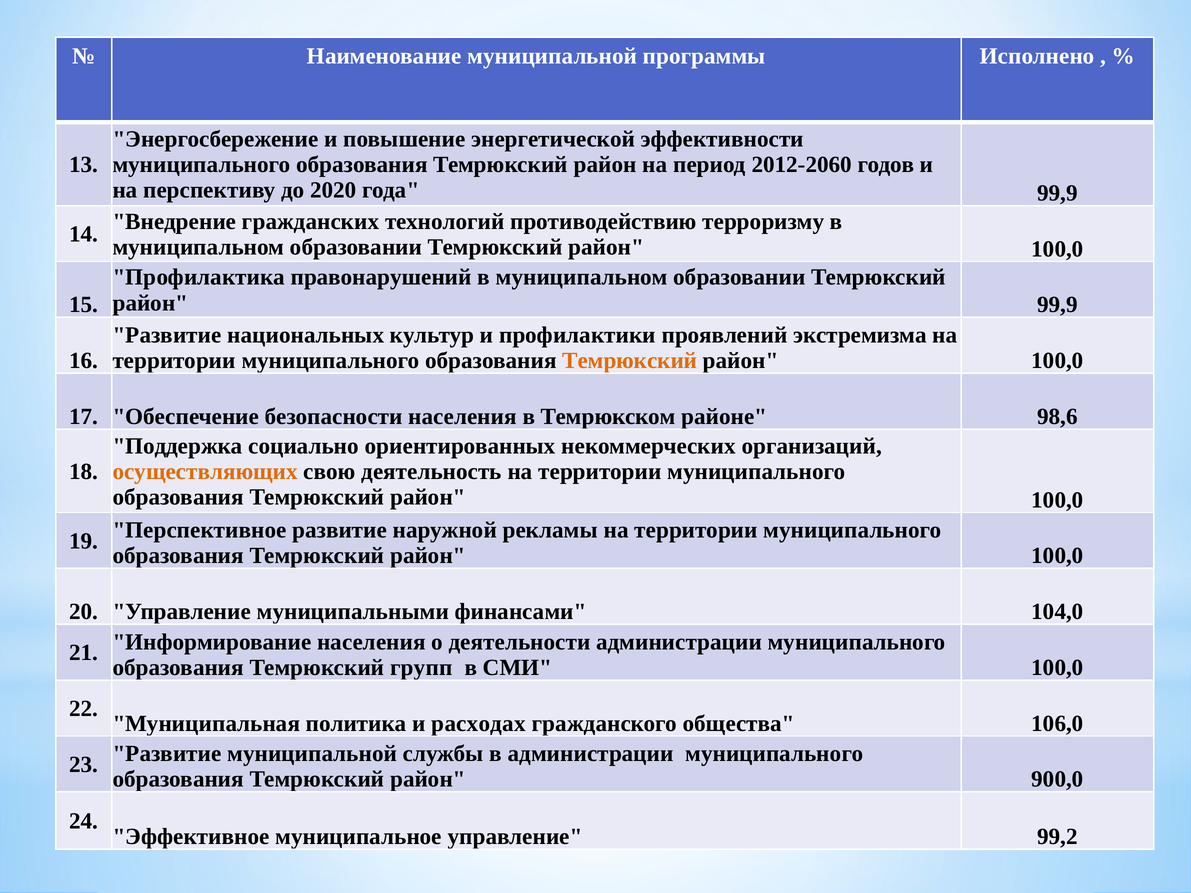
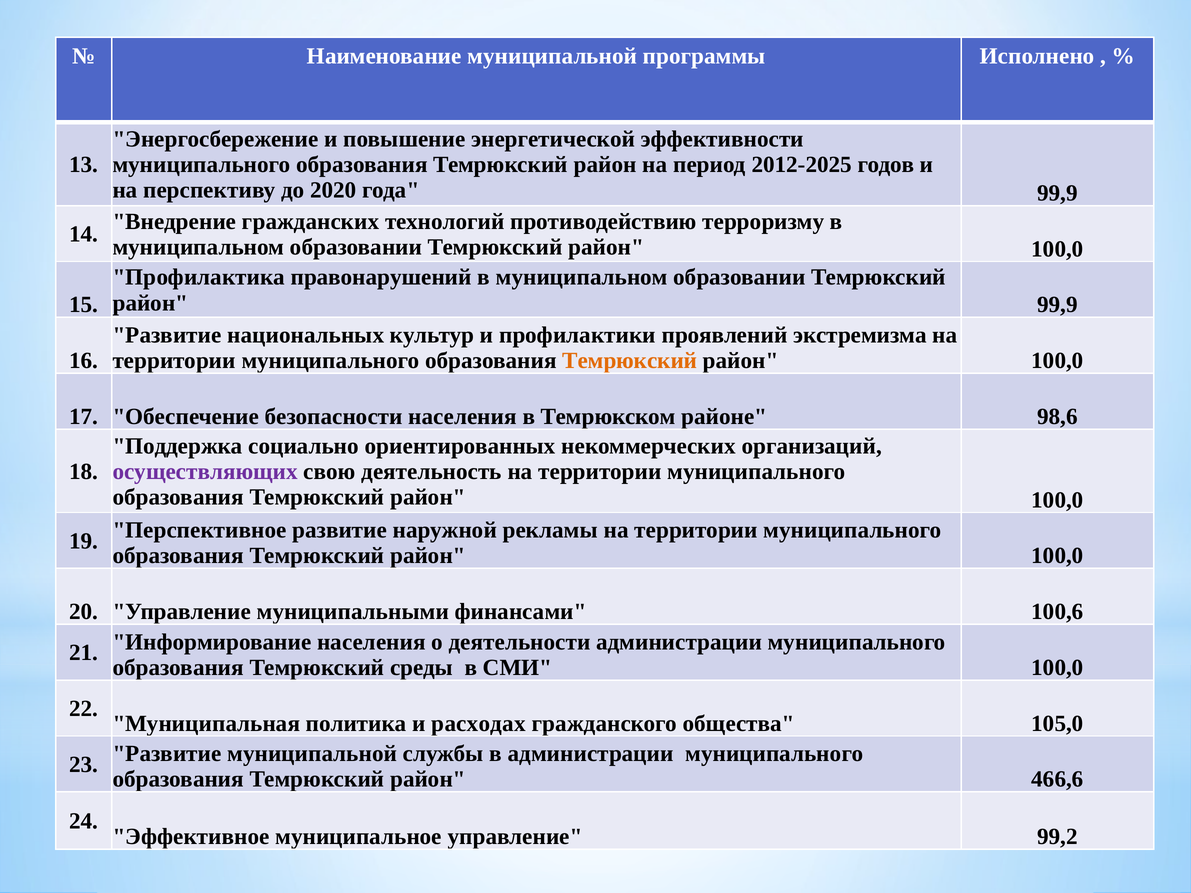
2012-2060: 2012-2060 -> 2012-2025 (802, 165)
осуществляющих colour: orange -> purple (205, 472)
104,0: 104,0 -> 100,6 (1057, 612)
групп: групп -> среды (422, 668)
106,0: 106,0 -> 105,0 (1057, 724)
900,0: 900,0 -> 466,6 (1057, 779)
